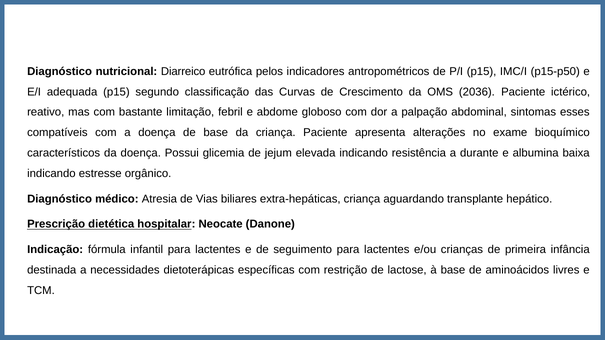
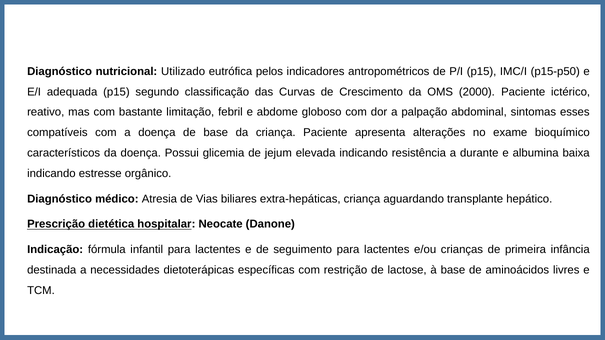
Diarreico: Diarreico -> Utilizado (183, 71)
2036: 2036 -> 2000 (477, 92)
